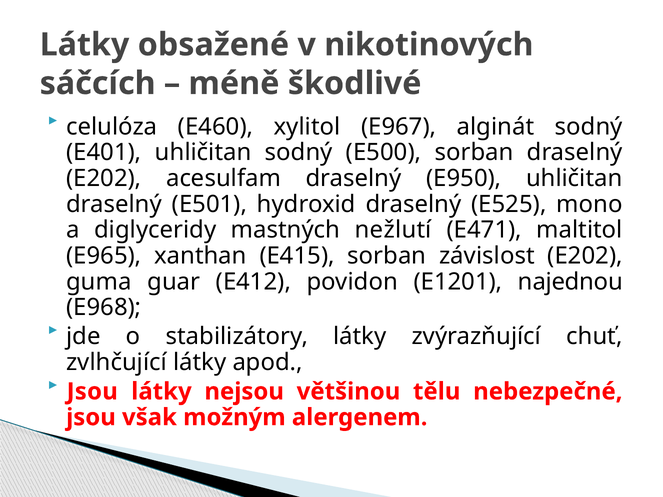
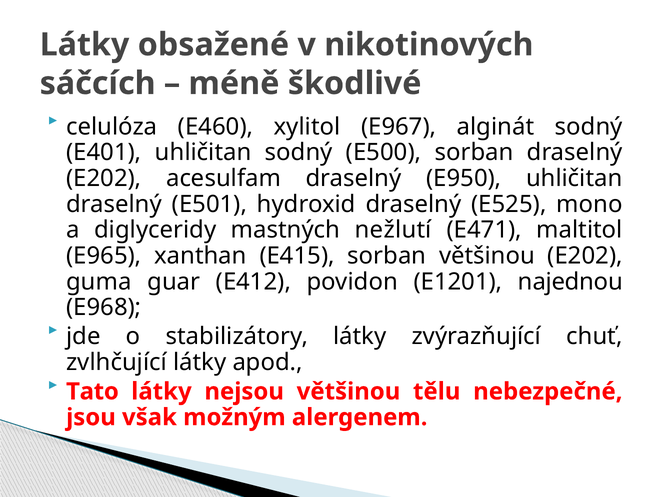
sorban závislost: závislost -> většinou (487, 256)
Jsou: Jsou -> Tato (92, 392)
